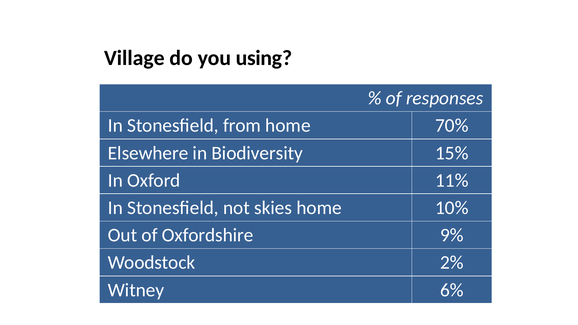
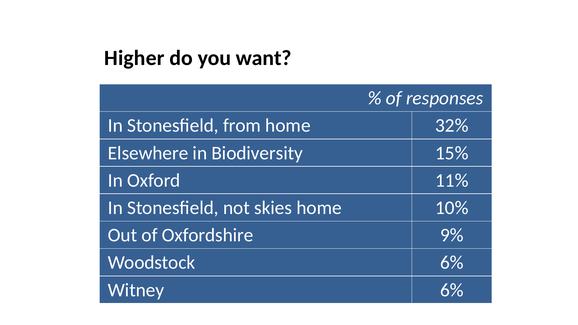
Village: Village -> Higher (134, 58)
using: using -> want (264, 58)
70%: 70% -> 32% (452, 126)
Woodstock 2%: 2% -> 6% (452, 263)
